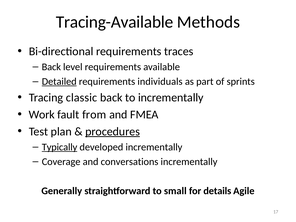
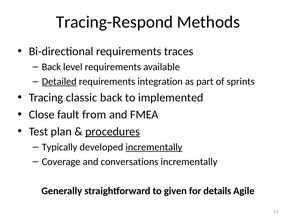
Tracing-Available: Tracing-Available -> Tracing-Respond (114, 22)
individuals: individuals -> integration (160, 82)
to incrementally: incrementally -> implemented (171, 98)
Work: Work -> Close (42, 115)
Typically underline: present -> none (60, 147)
incrementally underline: none -> present (154, 147)
small: small -> given (175, 191)
